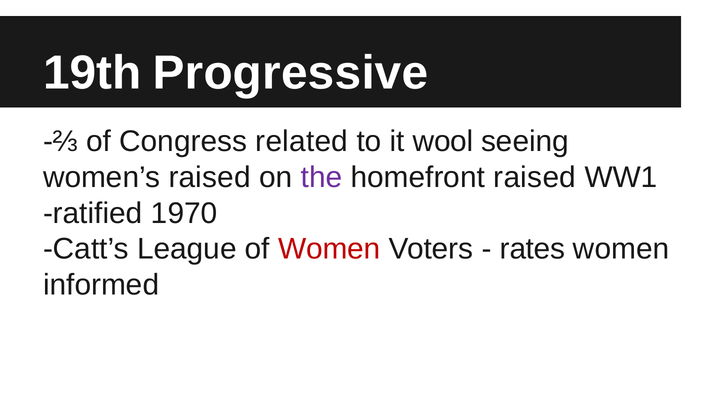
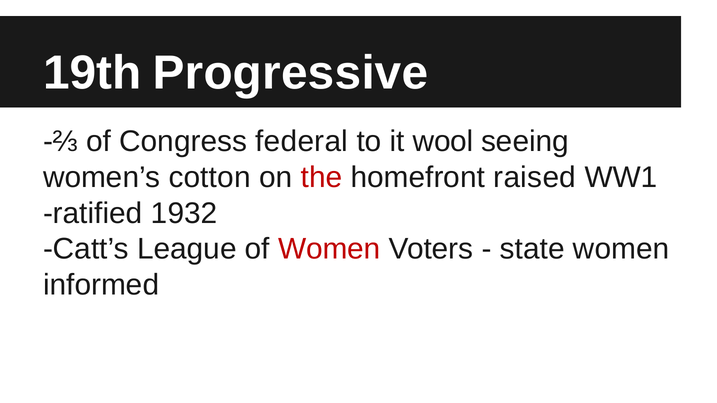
related: related -> federal (302, 142)
women’s raised: raised -> cotton (210, 178)
the colour: purple -> red (322, 178)
1970: 1970 -> 1932 (184, 213)
rates: rates -> state (532, 249)
